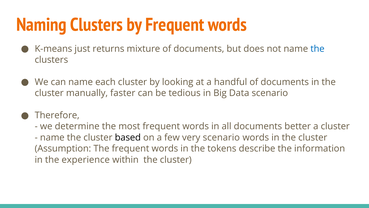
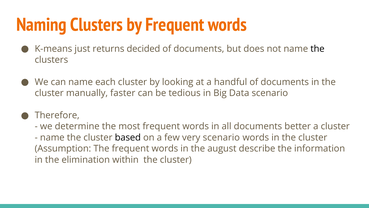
mixture: mixture -> decided (143, 49)
the colour: blue -> black (317, 49)
tokens: tokens -> august (222, 148)
experience: experience -> elimination (86, 159)
